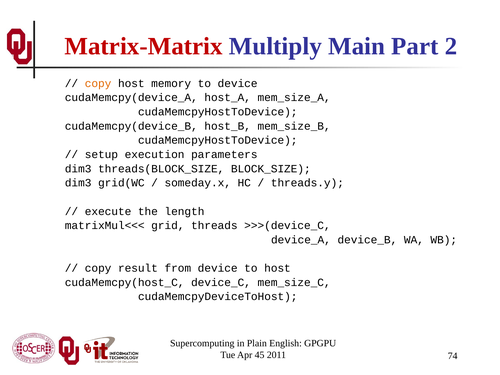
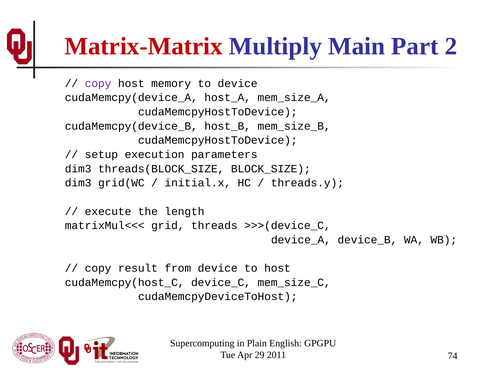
copy colour: orange -> purple (98, 83)
someday.x: someday.x -> initial.x (198, 183)
45: 45 -> 29 (260, 355)
